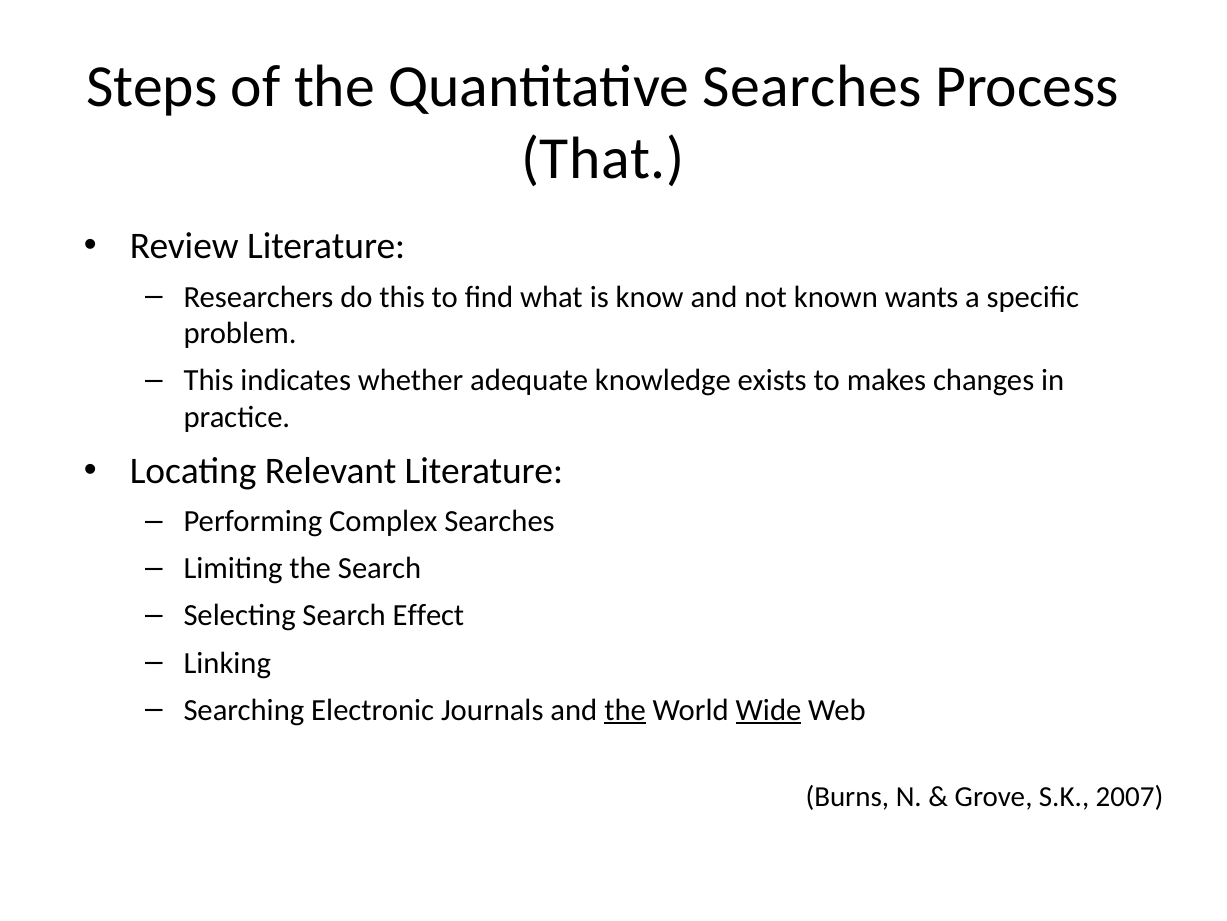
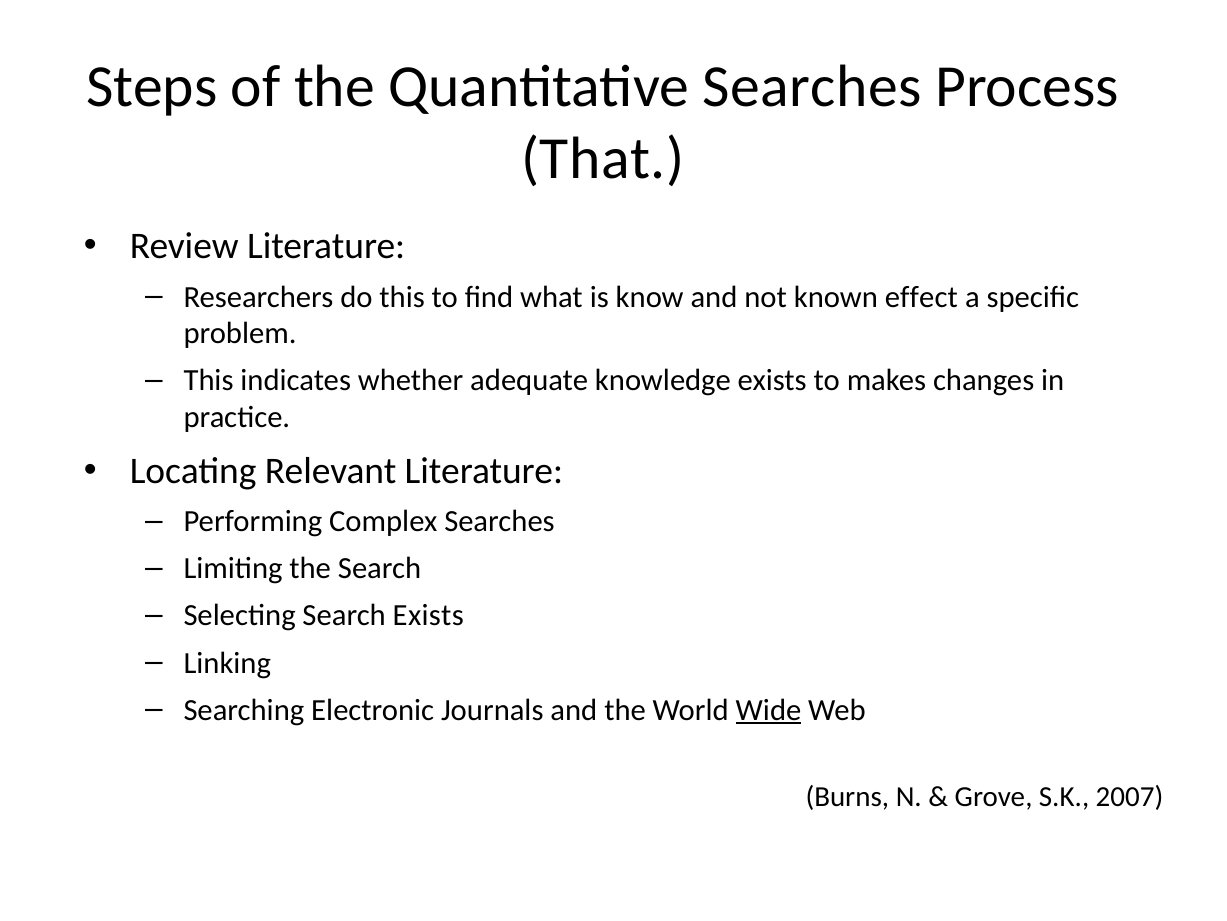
wants: wants -> effect (921, 297)
Search Effect: Effect -> Exists (428, 615)
the underline: present -> none (625, 709)
